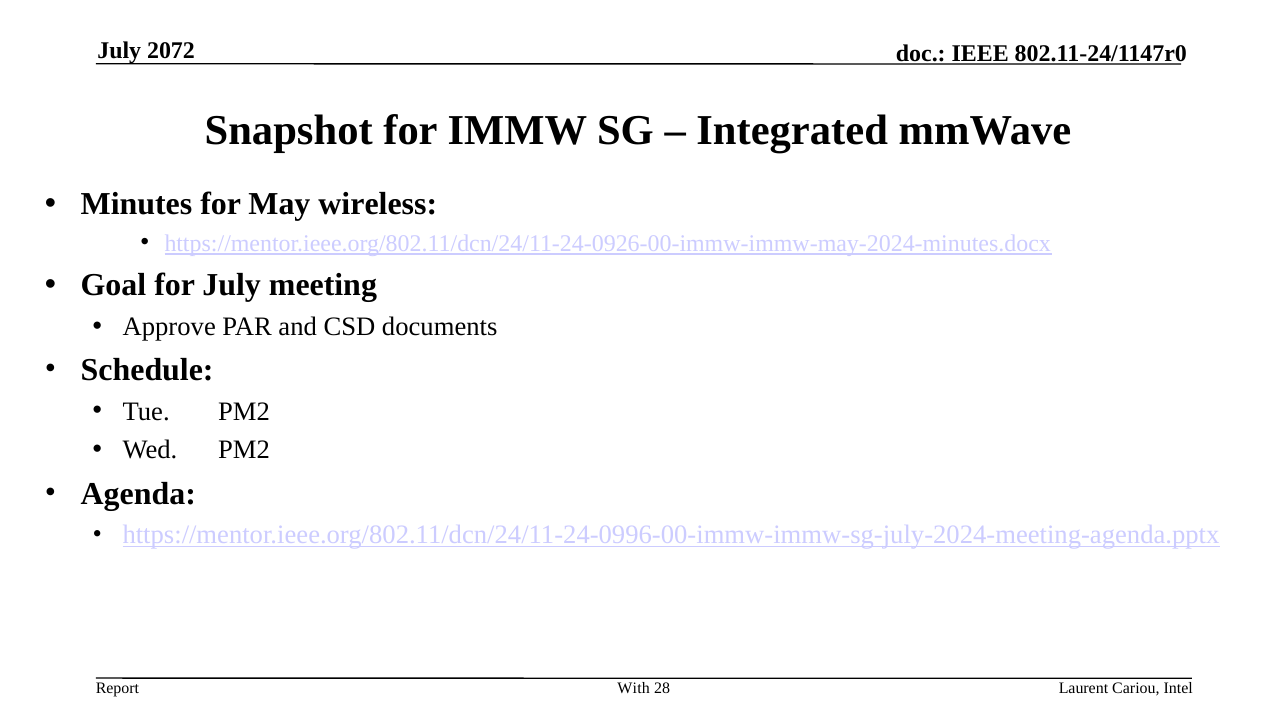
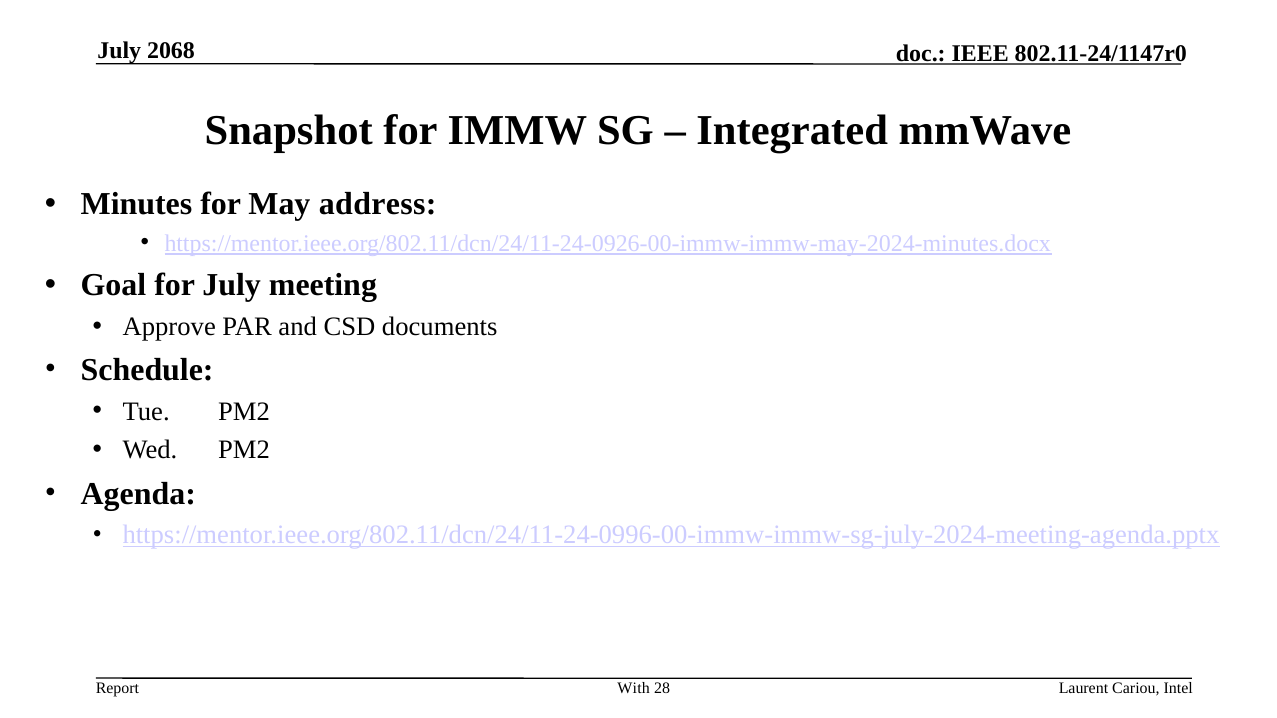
2072: 2072 -> 2068 (171, 51)
wireless: wireless -> address (378, 204)
